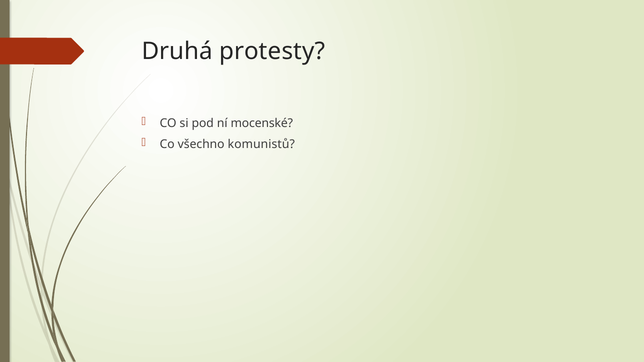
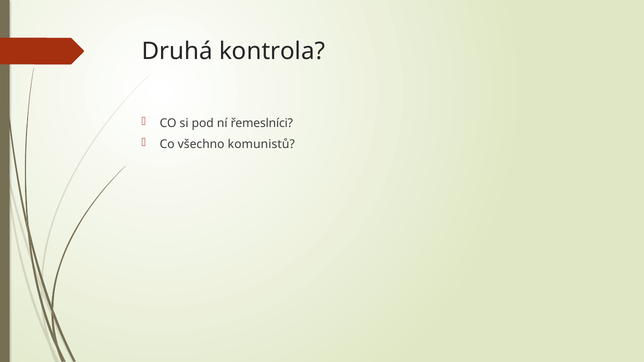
protesty: protesty -> kontrola (272, 52)
mocenské: mocenské -> řemeslníci (262, 123)
